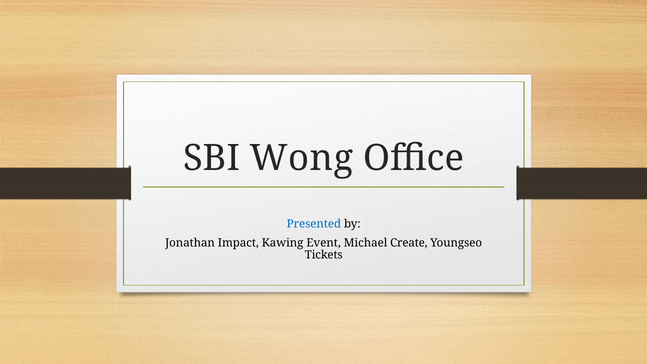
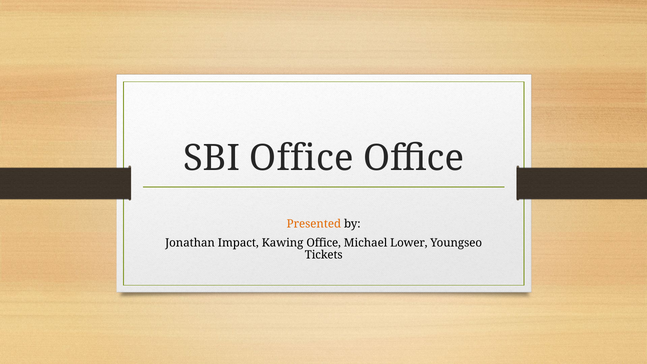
SBI Wong: Wong -> Office (302, 158)
Presented colour: blue -> orange (314, 224)
Kawing Event: Event -> Office (324, 243)
Create: Create -> Lower (409, 243)
